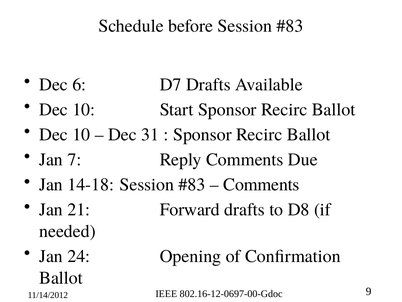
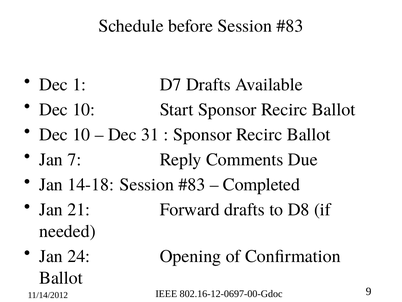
6: 6 -> 1 (79, 84)
Comments: Comments -> Completed (261, 184)
